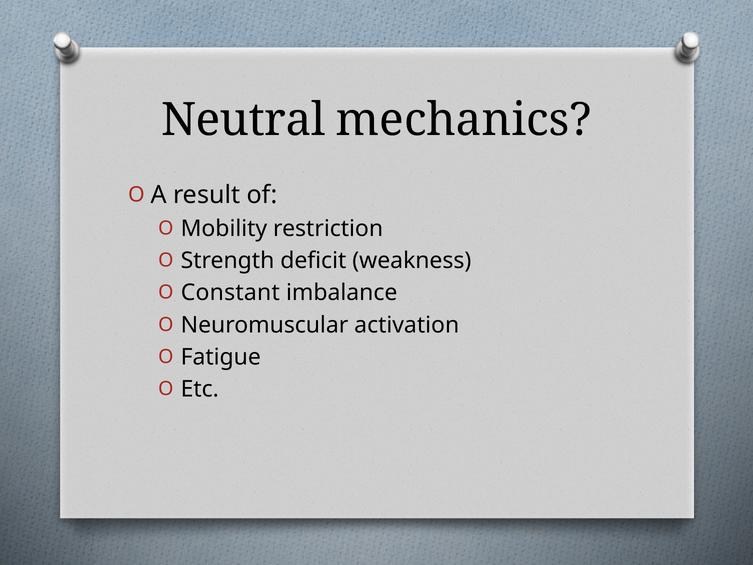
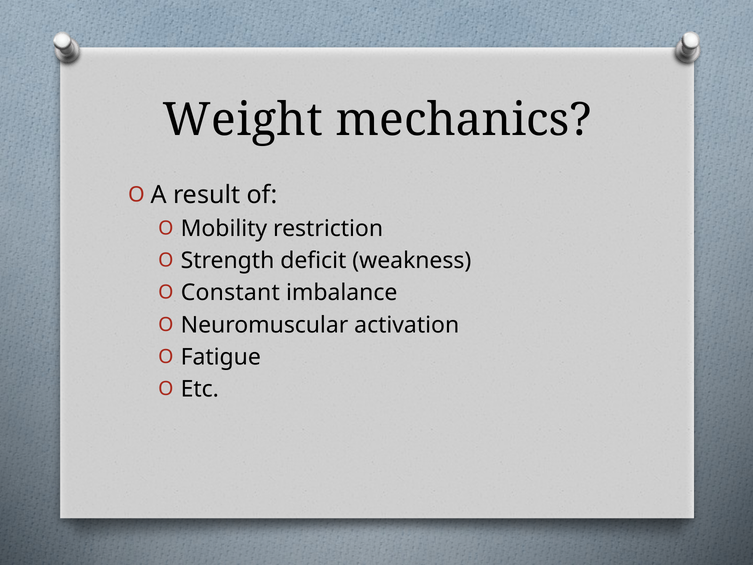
Neutral: Neutral -> Weight (243, 120)
